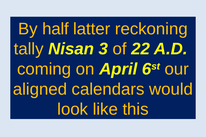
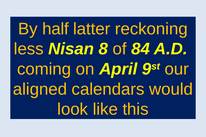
tally: tally -> less (29, 49)
3: 3 -> 8 (103, 49)
22: 22 -> 84 (141, 49)
6: 6 -> 9 (147, 69)
